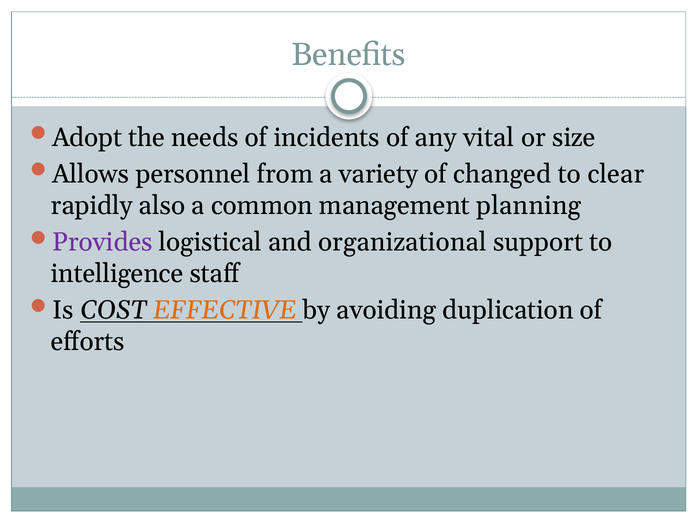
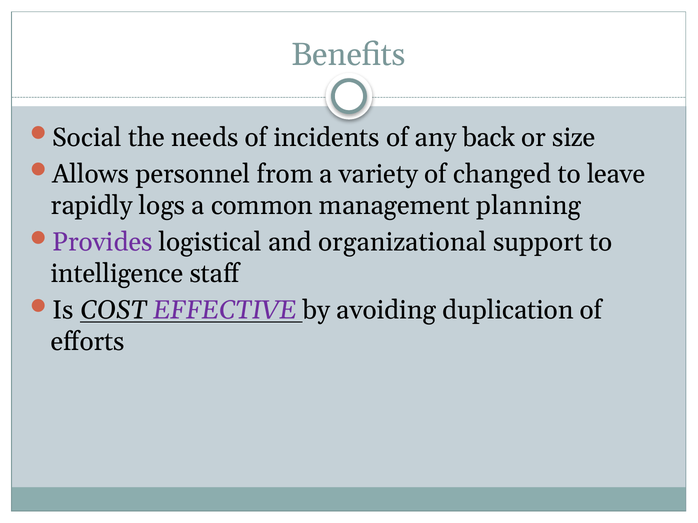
Adopt: Adopt -> Social (87, 138)
vital: vital -> back (489, 138)
clear: clear -> leave (616, 174)
also: also -> logs (162, 206)
EFFECTIVE colour: orange -> purple (225, 310)
